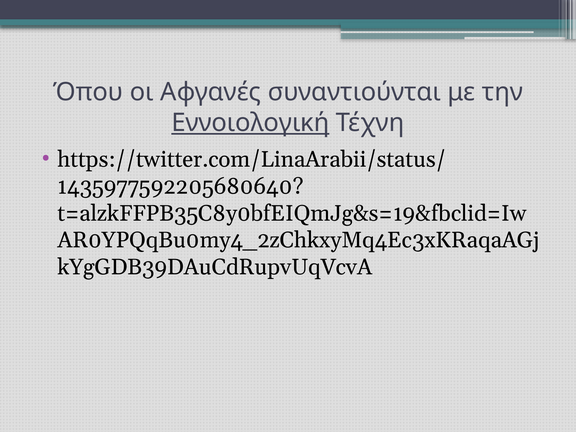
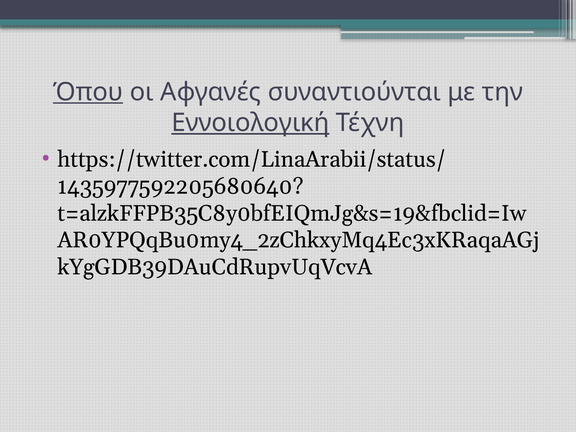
Όπου underline: none -> present (88, 92)
